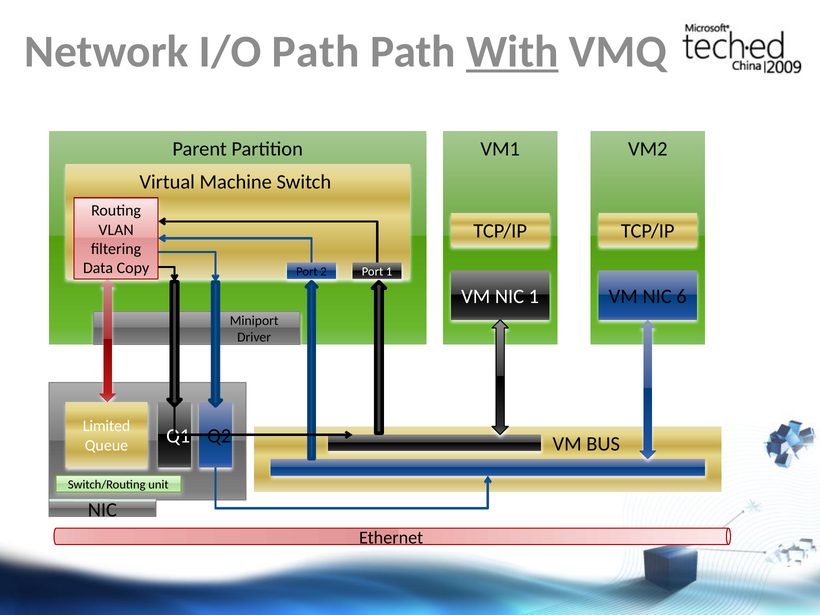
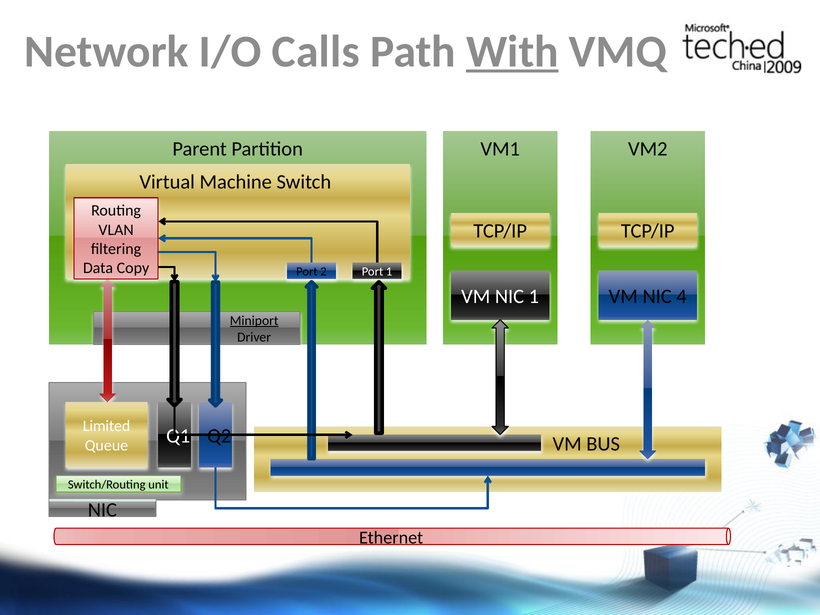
I/O Path: Path -> Calls (316, 51)
6: 6 -> 4 (682, 297)
Miniport underline: none -> present (254, 321)
